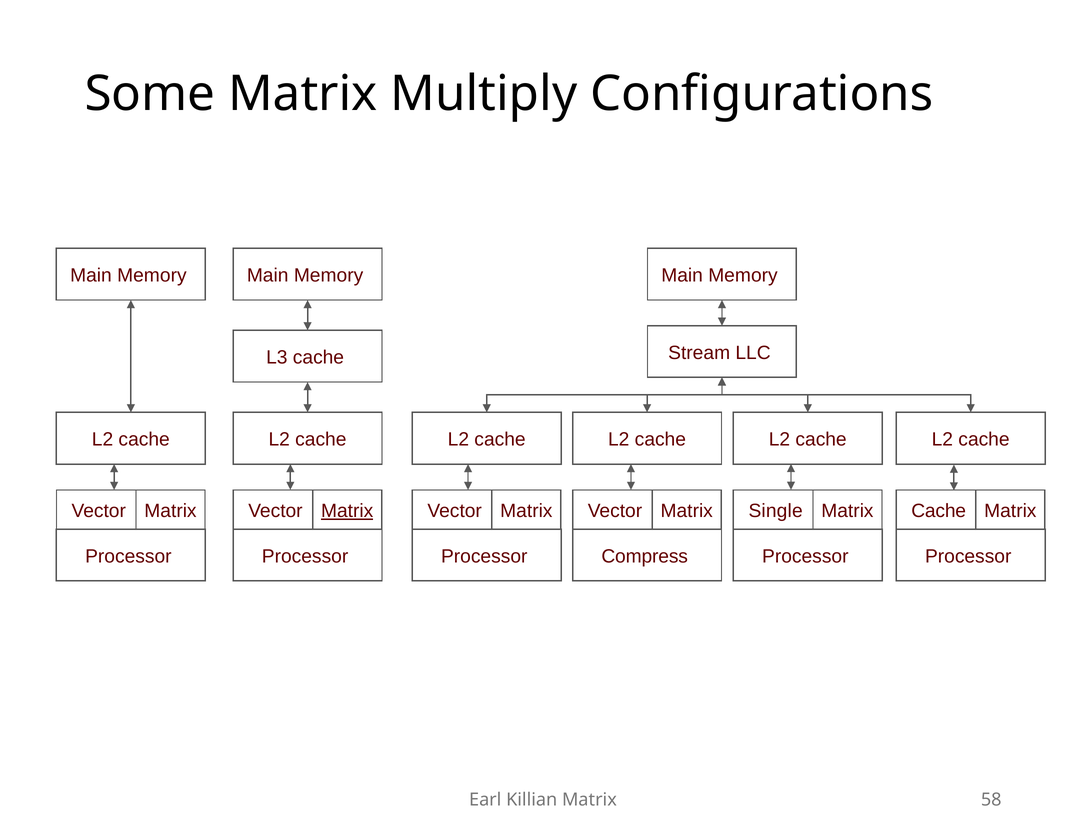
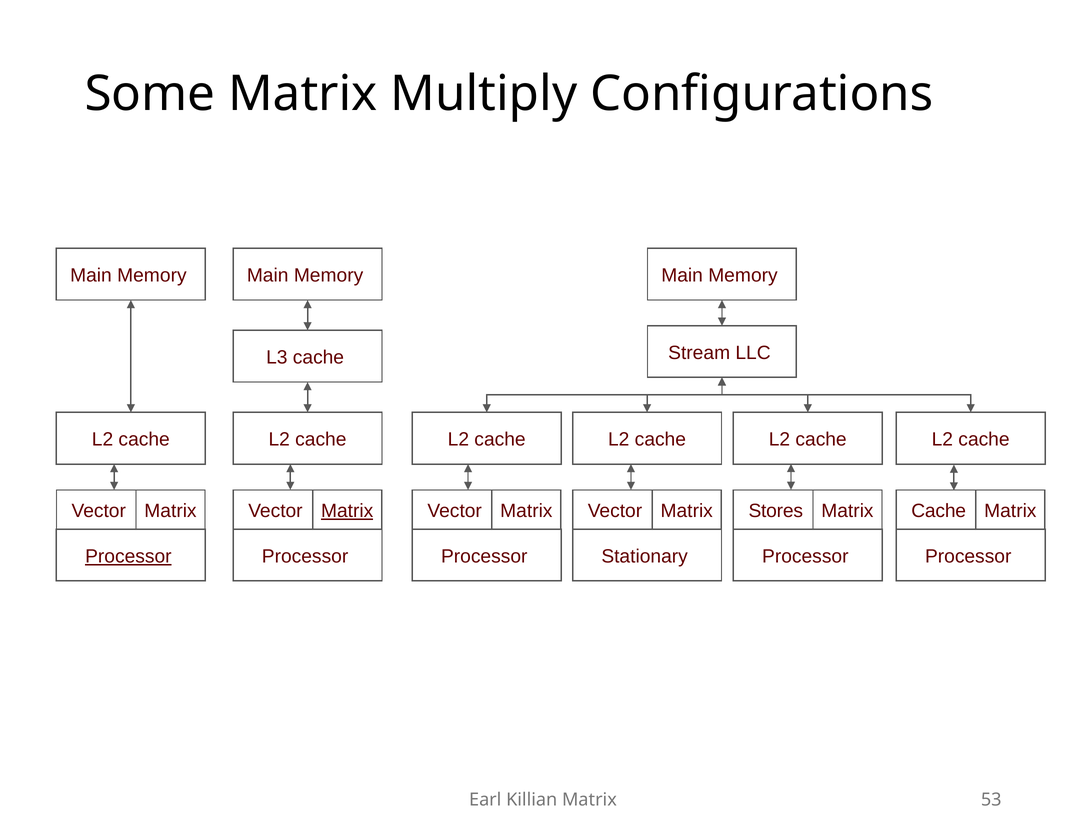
Single: Single -> Stores (776, 511)
Processor underline: none -> present (128, 557)
Compress: Compress -> Stationary (645, 557)
58: 58 -> 53 (991, 800)
